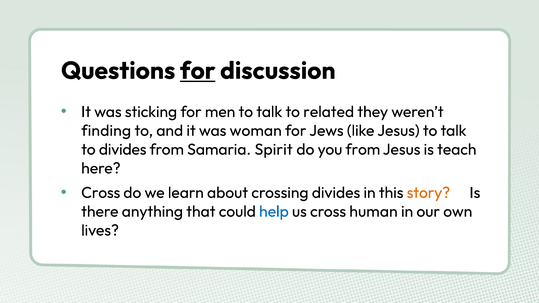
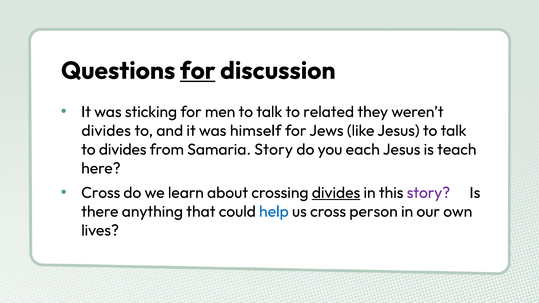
finding: finding -> divides (106, 131)
woman: woman -> himself (256, 131)
Samaria Spirit: Spirit -> Story (274, 150)
you from: from -> each (363, 150)
divides underline: none -> present (336, 193)
story colour: orange -> purple (428, 193)
human: human -> person (374, 212)
